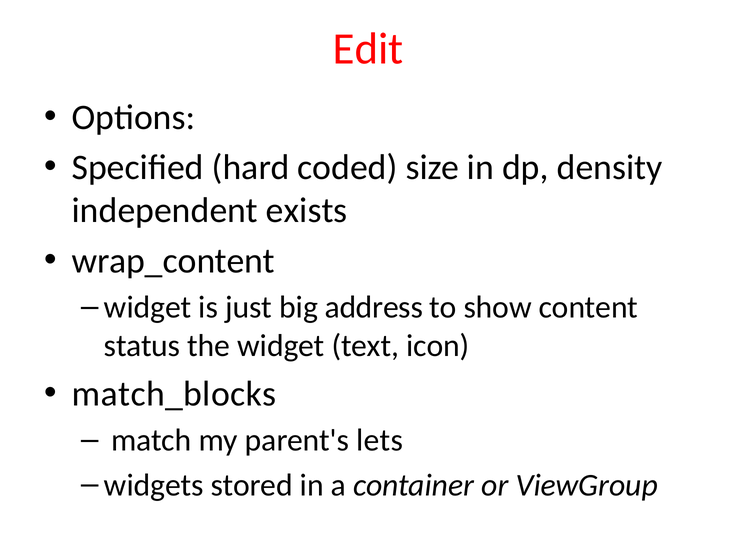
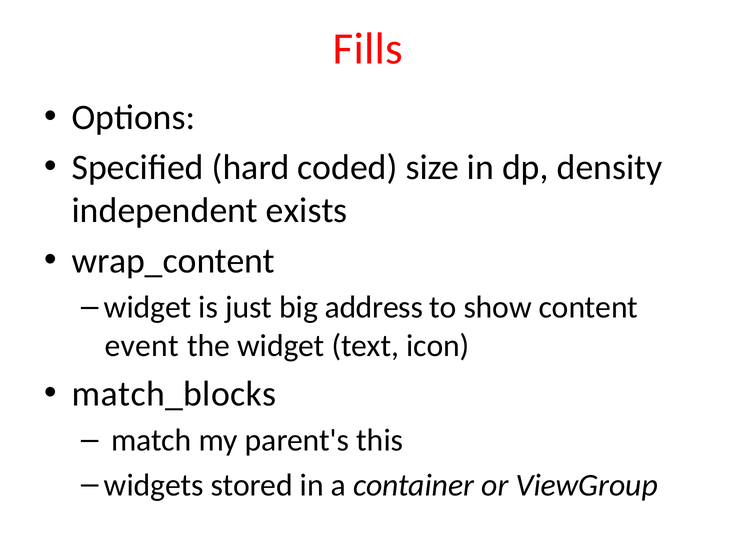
Edit: Edit -> Fills (368, 49)
status: status -> event (142, 346)
lets: lets -> this (380, 440)
